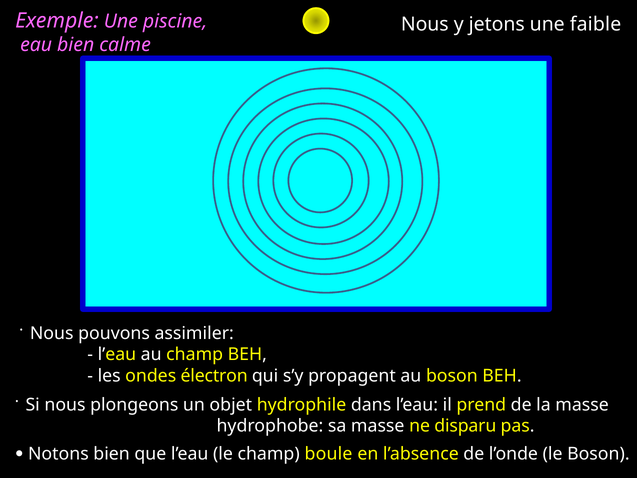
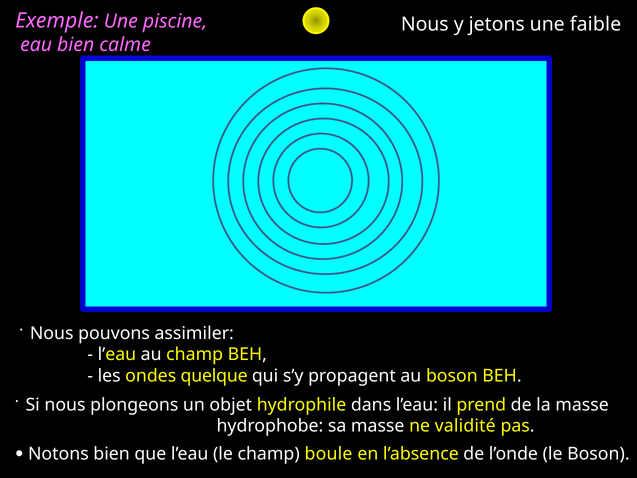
électron: électron -> quelque (214, 376)
disparu: disparu -> validité (465, 426)
